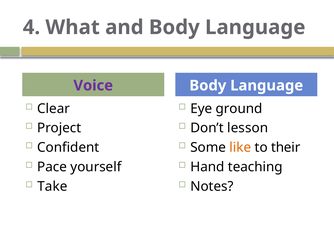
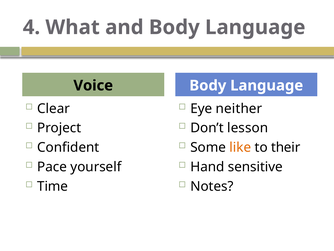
Voice colour: purple -> black (93, 85)
ground: ground -> neither (239, 108)
teaching: teaching -> sensitive (255, 167)
Take: Take -> Time (53, 186)
